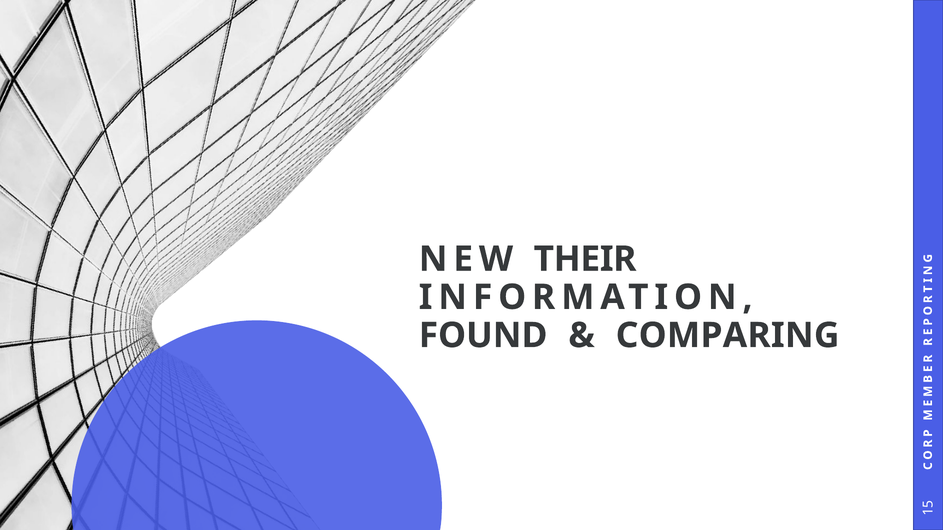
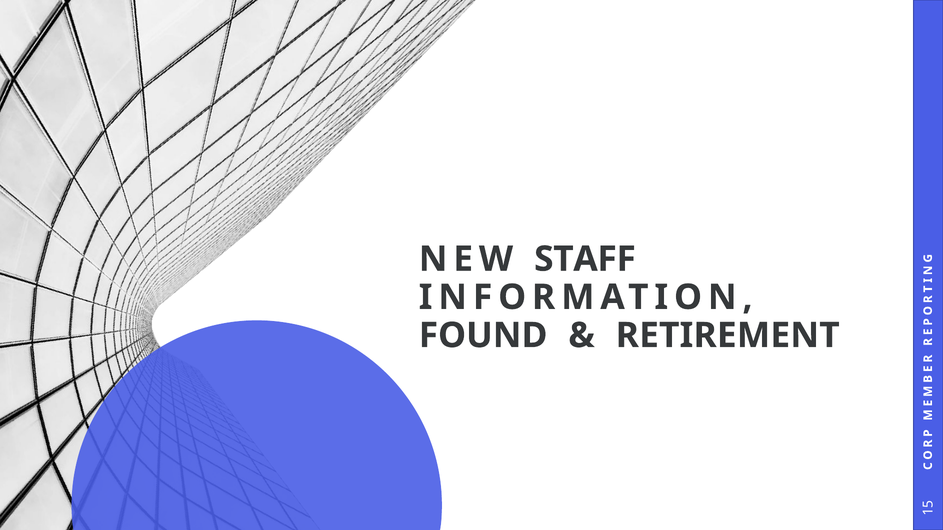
THEIR: THEIR -> STAFF (585, 259)
COMPARING: COMPARING -> RETIREMENT (728, 336)
